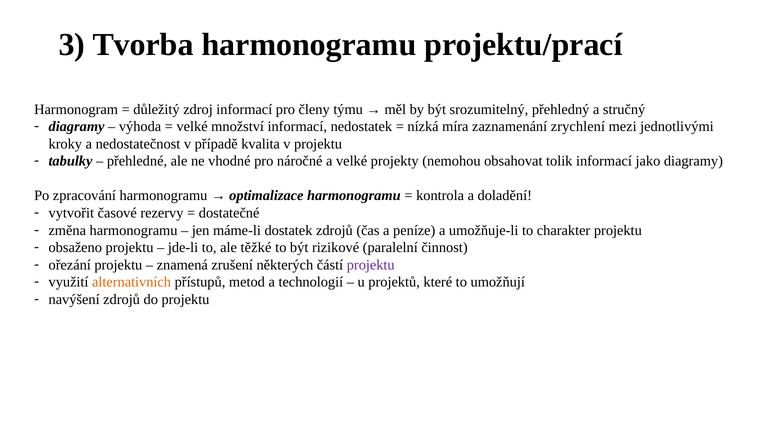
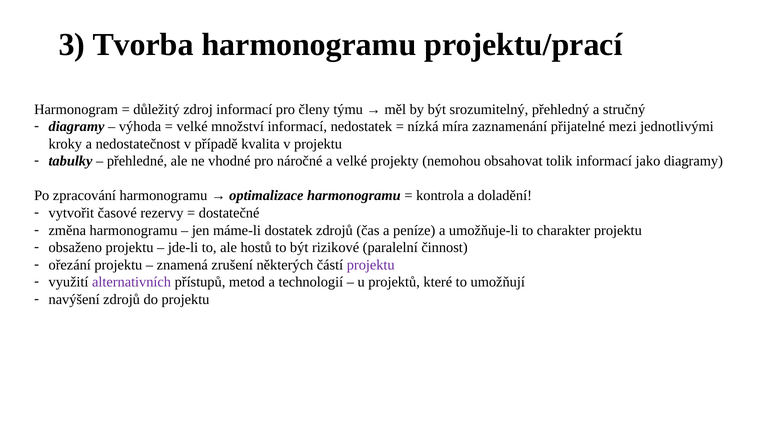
zrychlení: zrychlení -> přijatelné (578, 127)
těžké: těžké -> hostů (256, 248)
alternativních colour: orange -> purple (132, 282)
